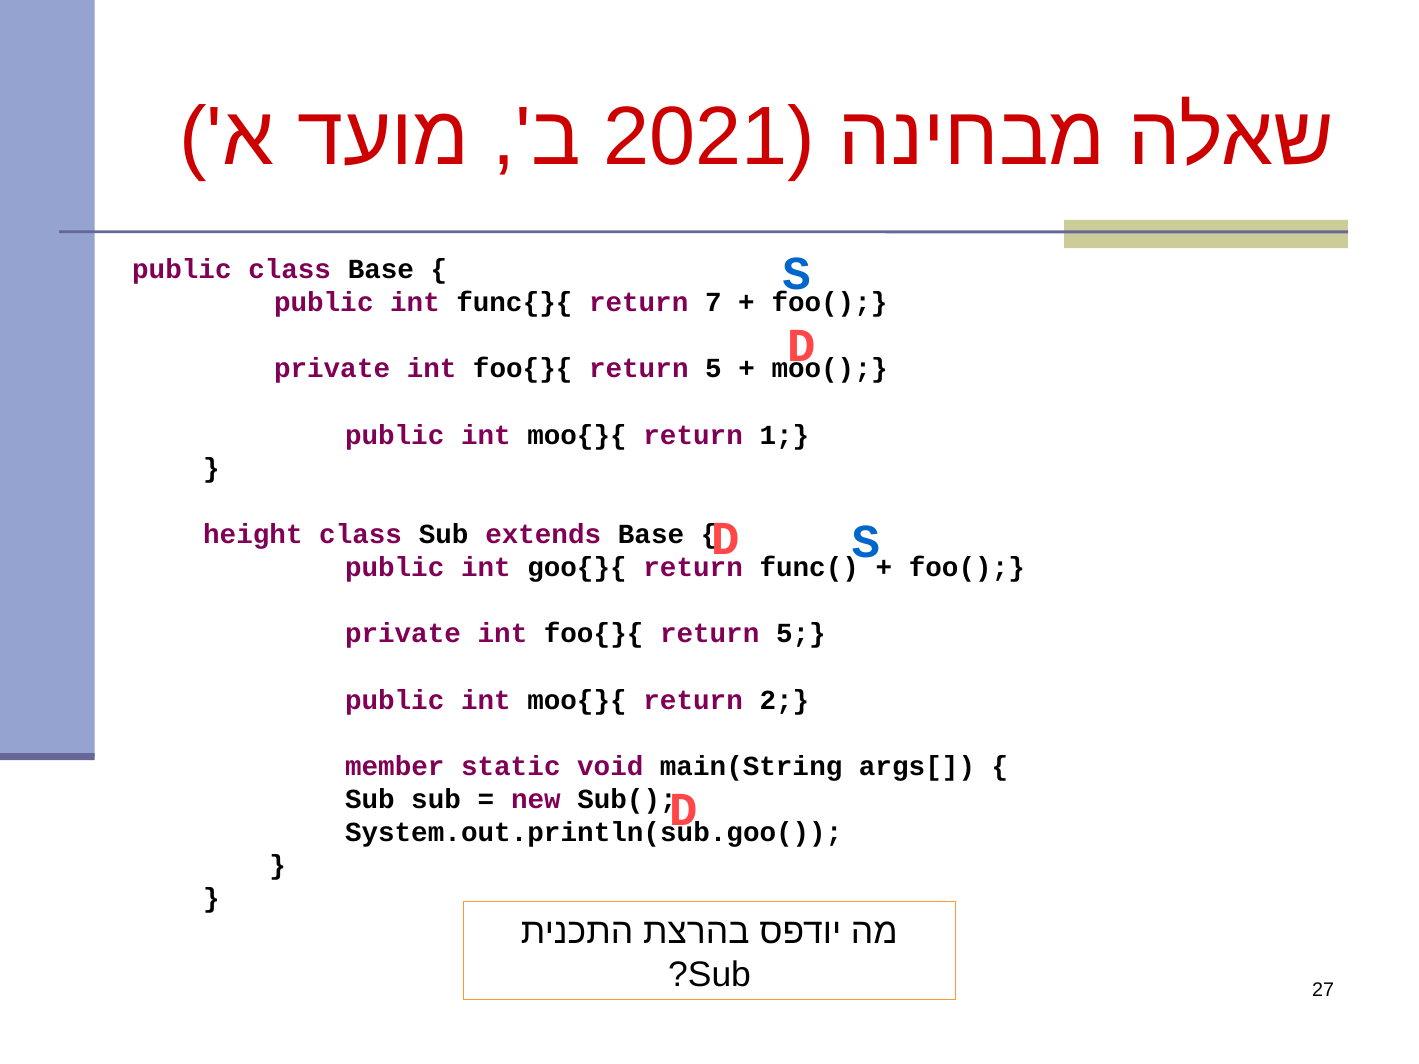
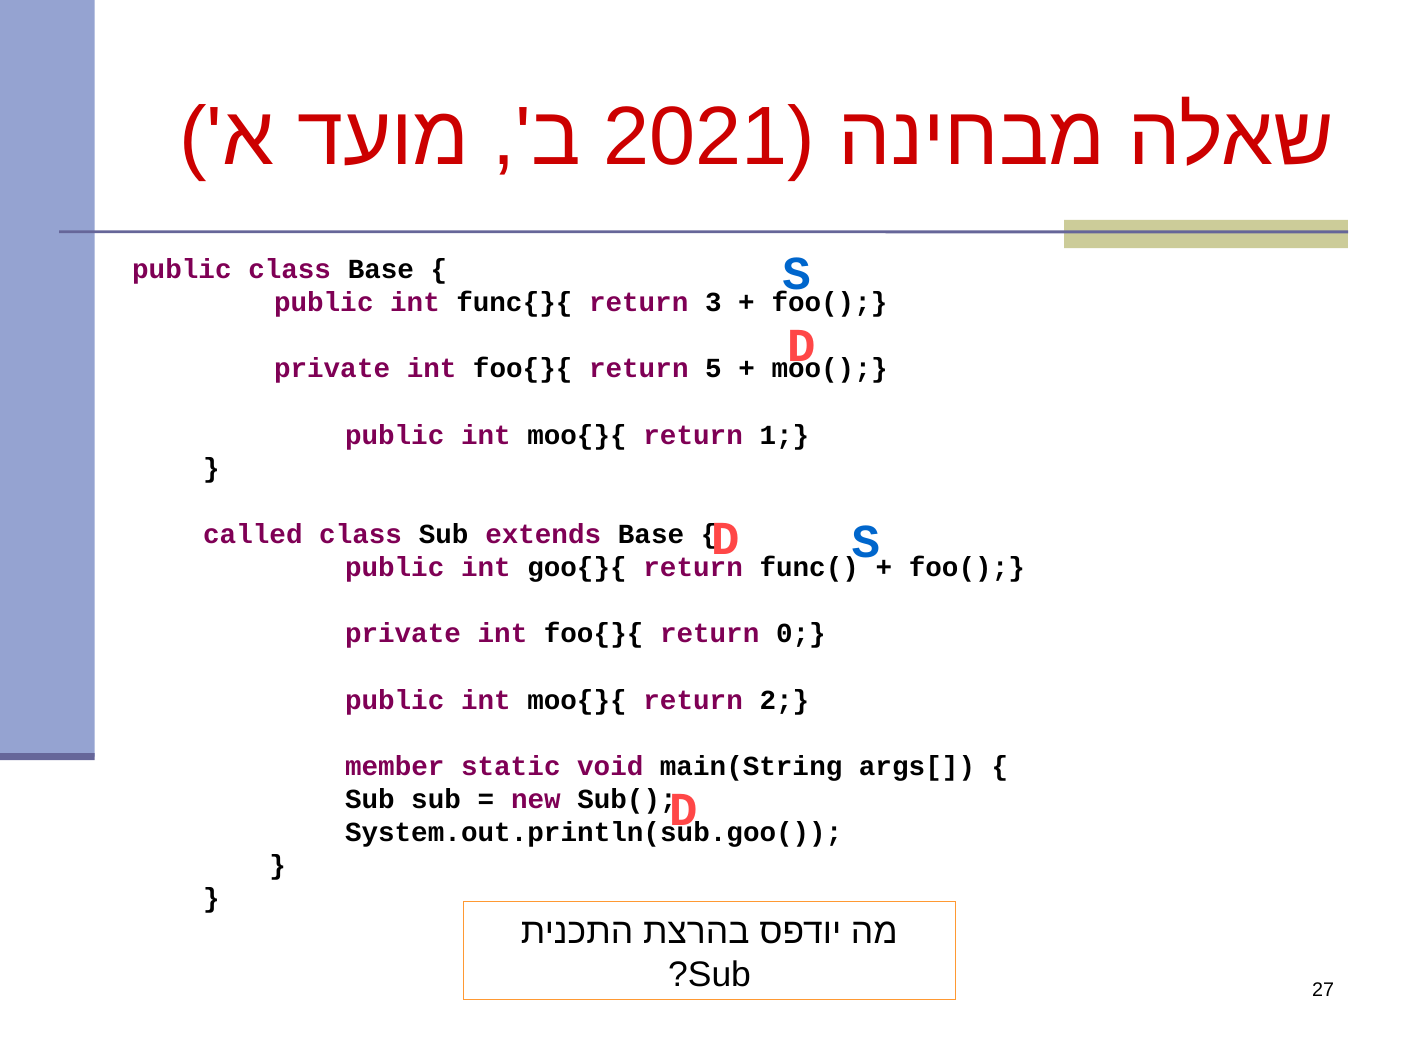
7: 7 -> 3 (713, 303)
height: height -> called (253, 535)
5: 5 -> 0 (801, 634)
